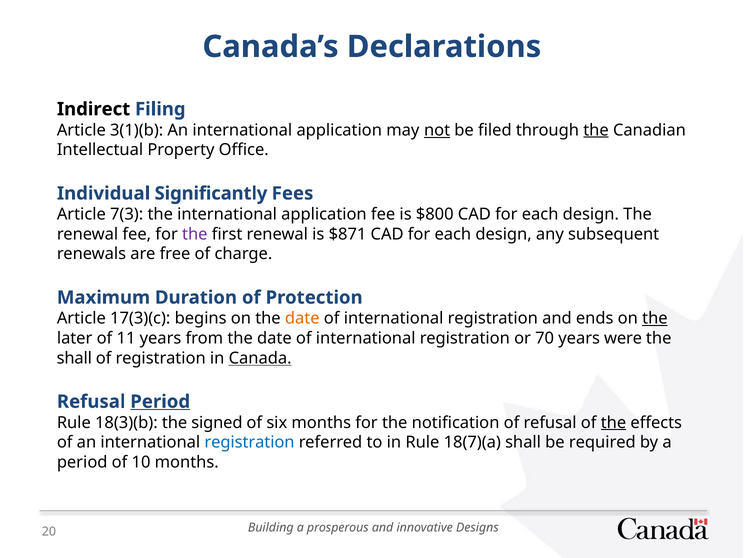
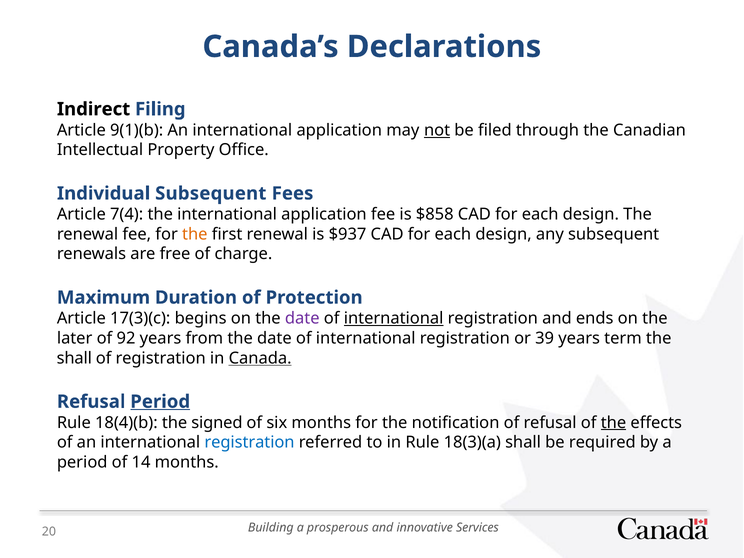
3(1)(b: 3(1)(b -> 9(1)(b (137, 130)
the underline: present -> none (596, 130)
Individual Significantly: Significantly -> Subsequent (211, 193)
7(3: 7(3 -> 7(4 (127, 214)
$800: $800 -> $858 (435, 214)
the colour: purple -> orange (195, 234)
$871: $871 -> $937 (348, 234)
date colour: orange -> purple (302, 318)
international underline: none -> present (394, 318)
the underline: present -> none (655, 318)
11: 11 -> 92 (126, 338)
70: 70 -> 39 (545, 338)
were: were -> term (623, 338)
18(3)(b: 18(3)(b -> 18(4)(b (126, 423)
18(7)(a: 18(7)(a -> 18(3)(a (472, 442)
10: 10 -> 14 (141, 462)
Designs: Designs -> Services (477, 528)
